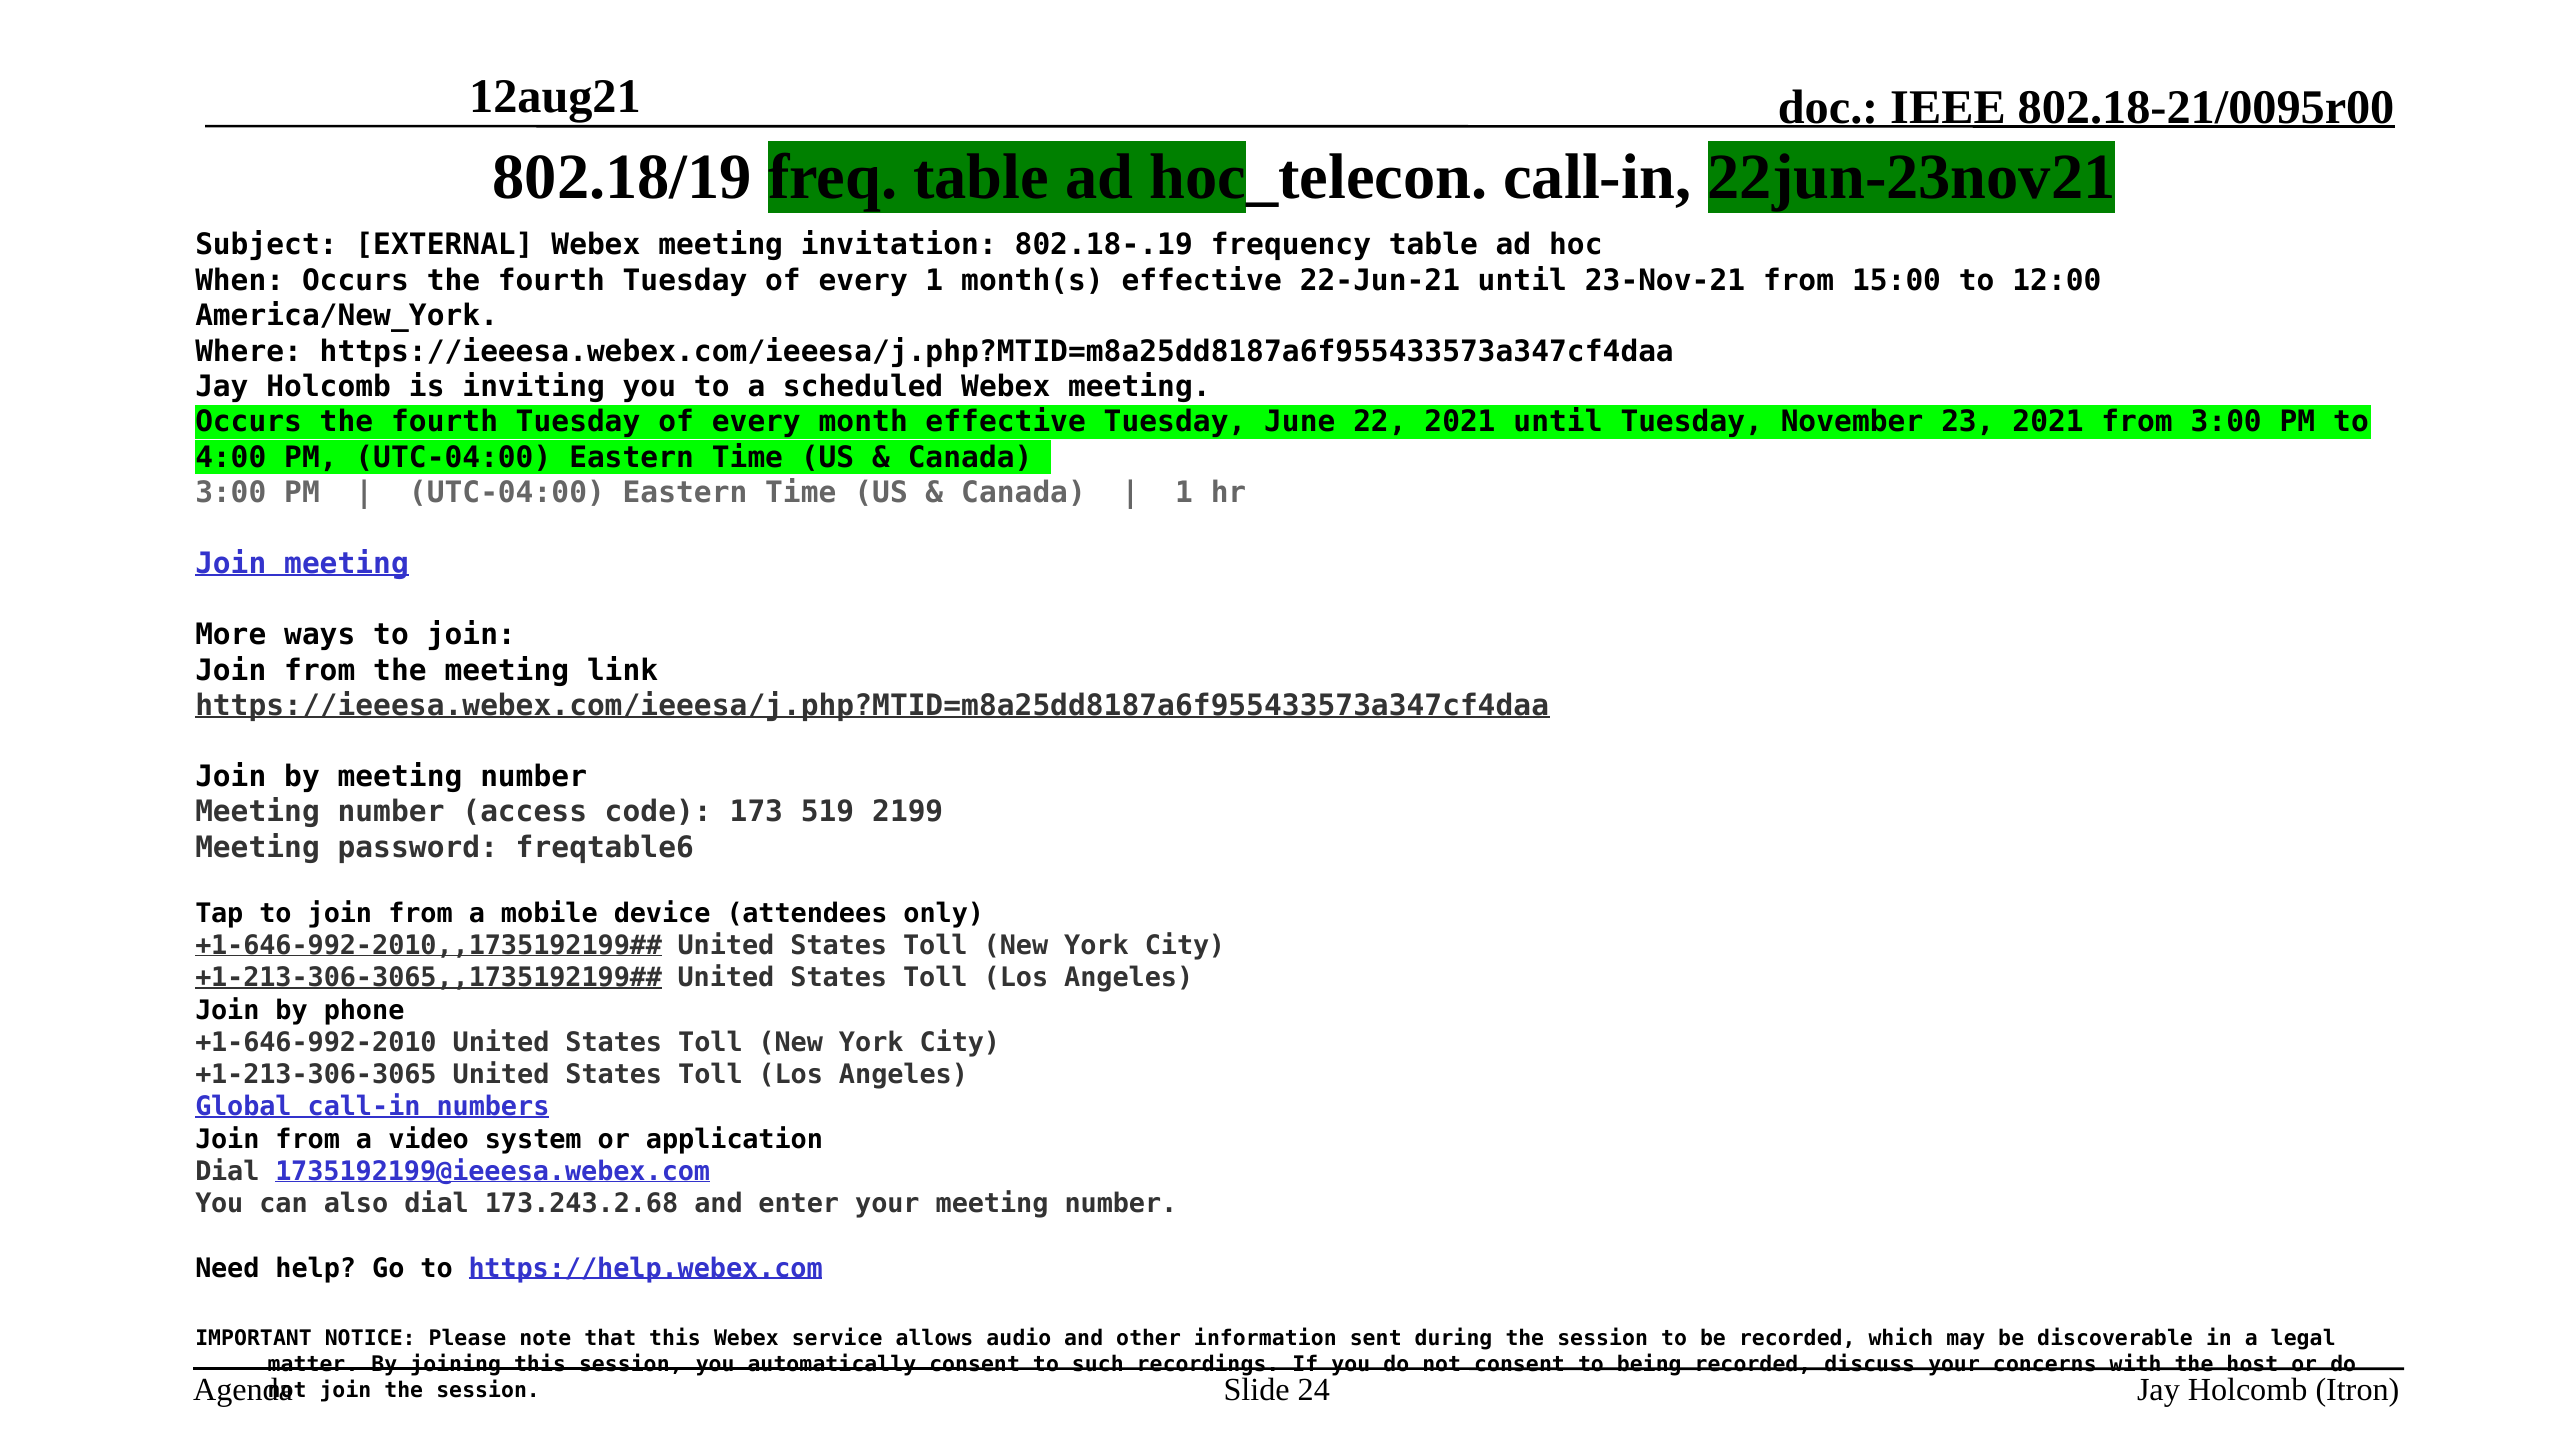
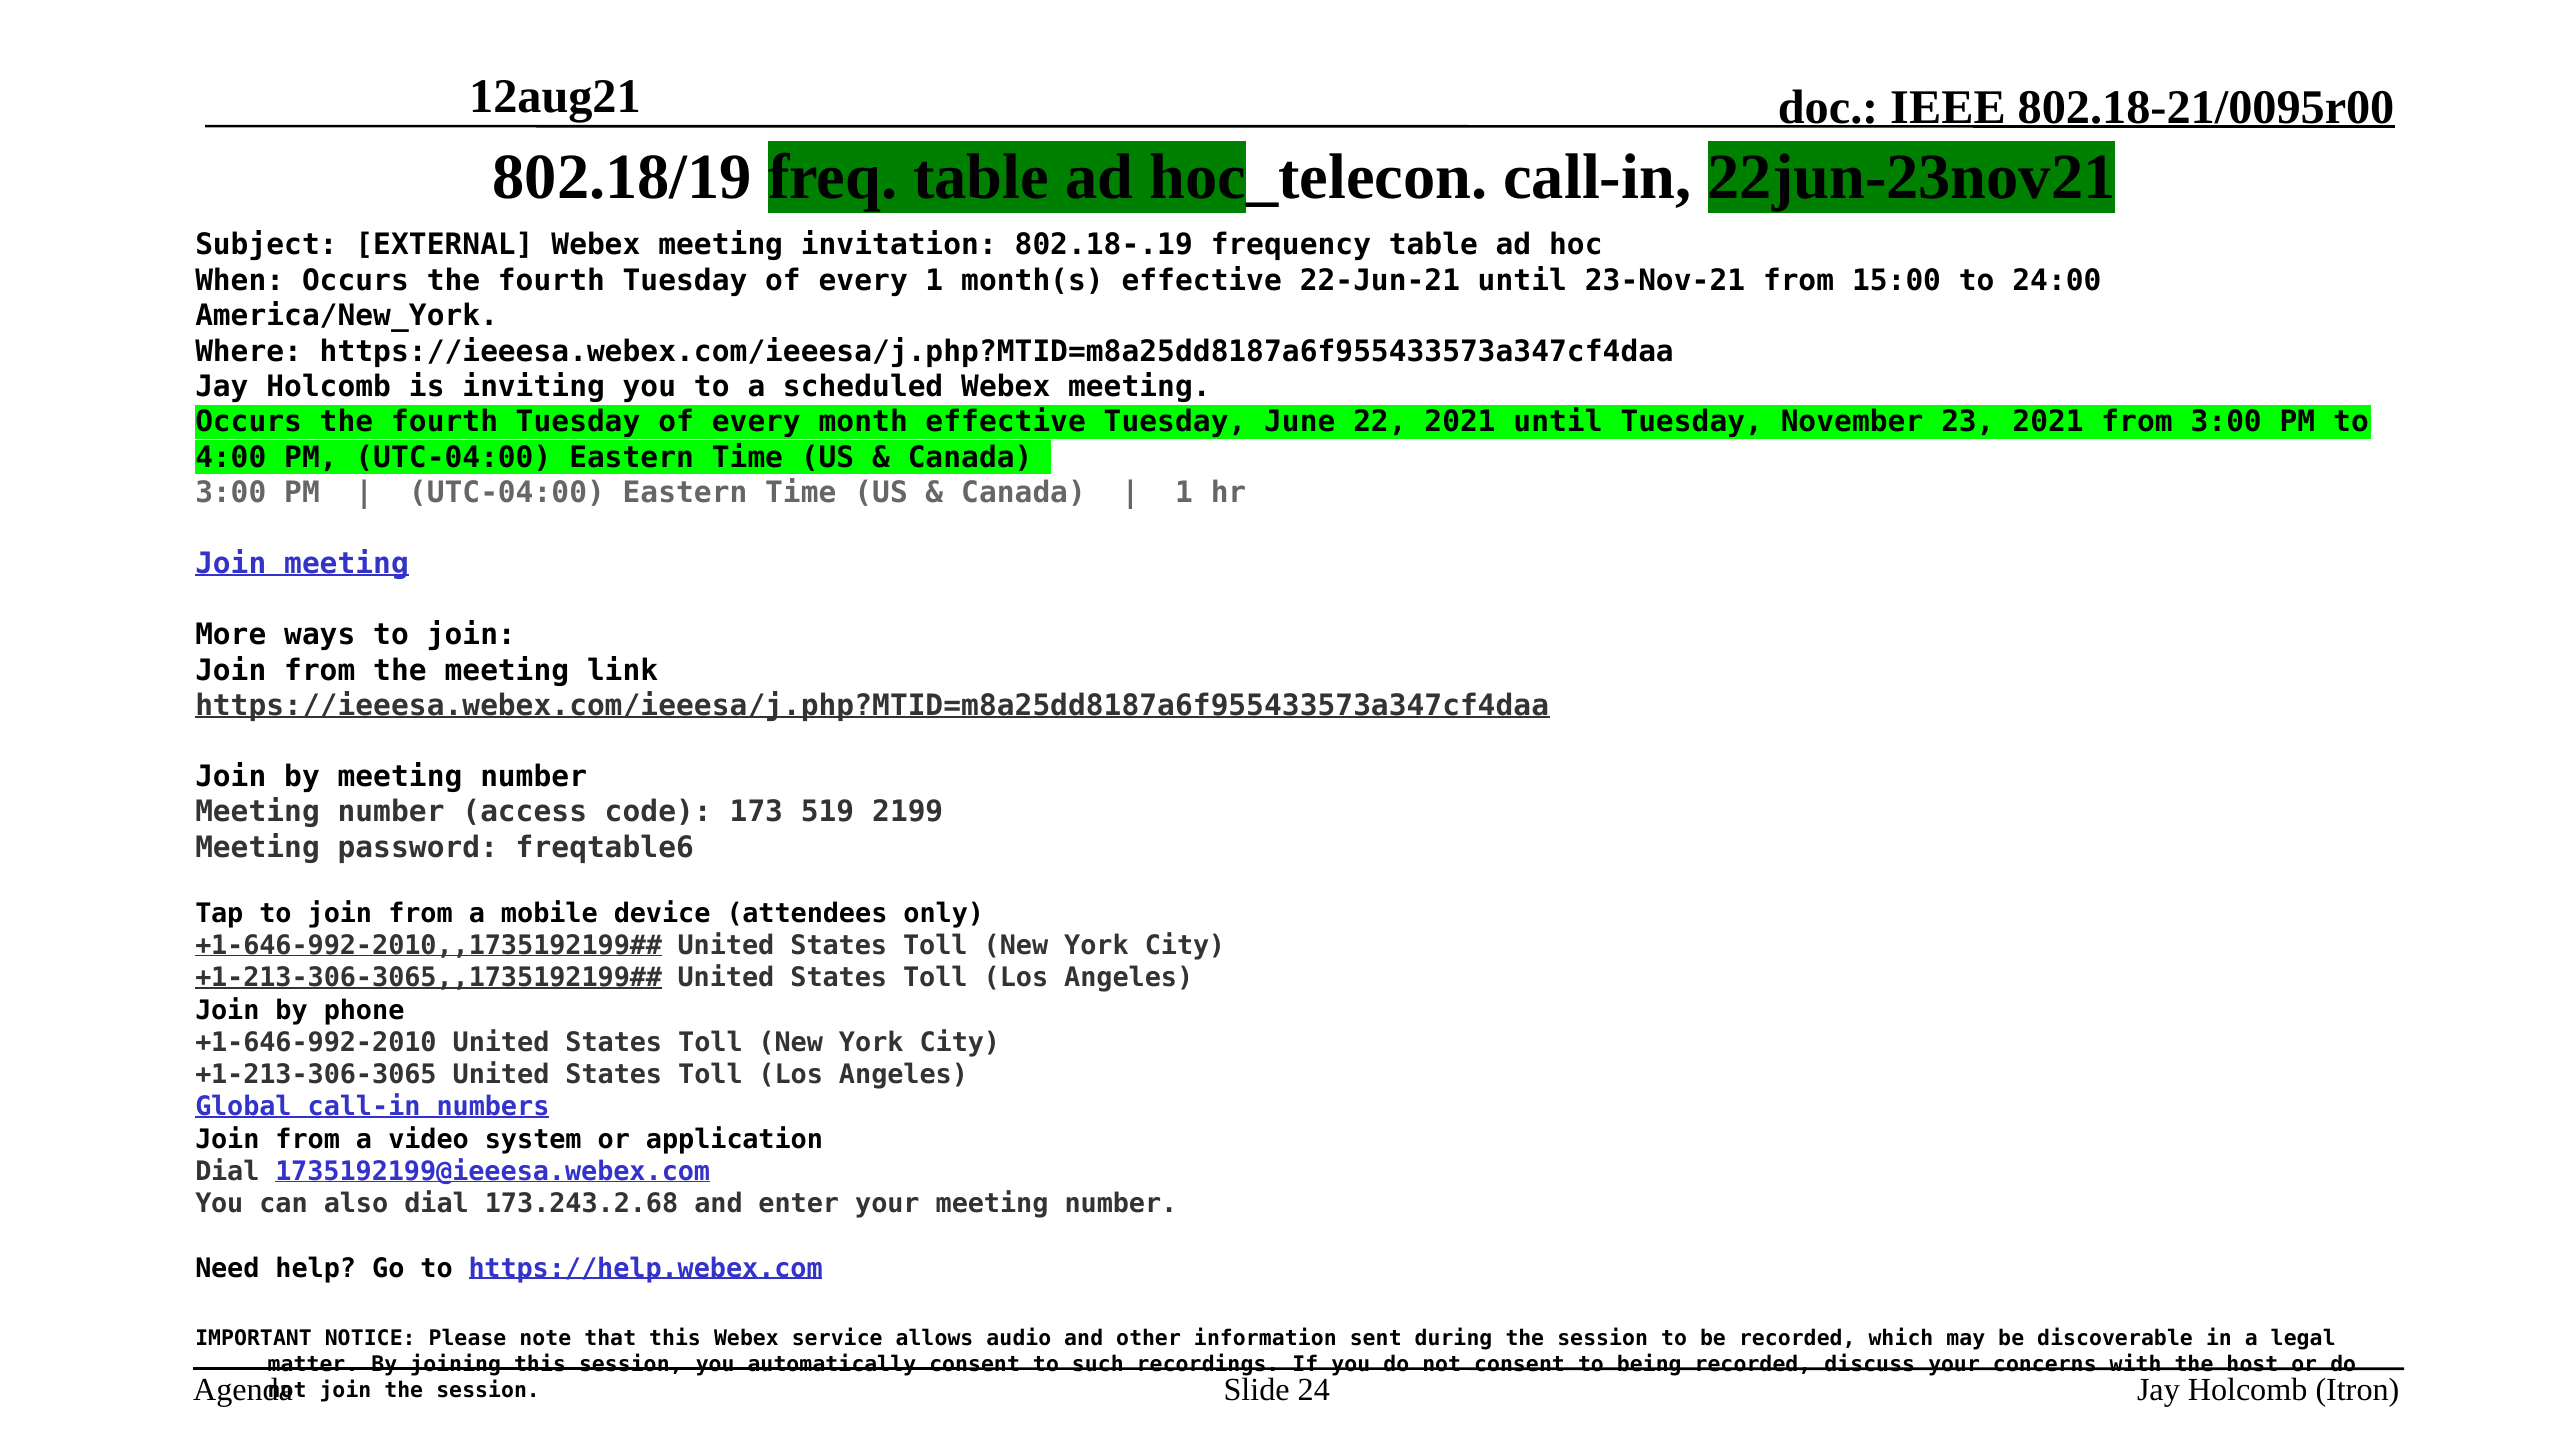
12:00: 12:00 -> 24:00 (2057, 280)
